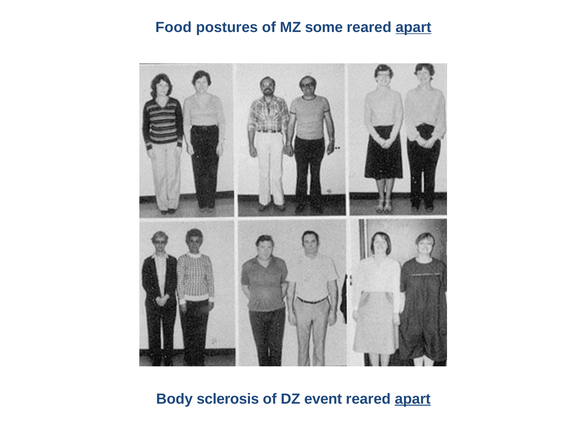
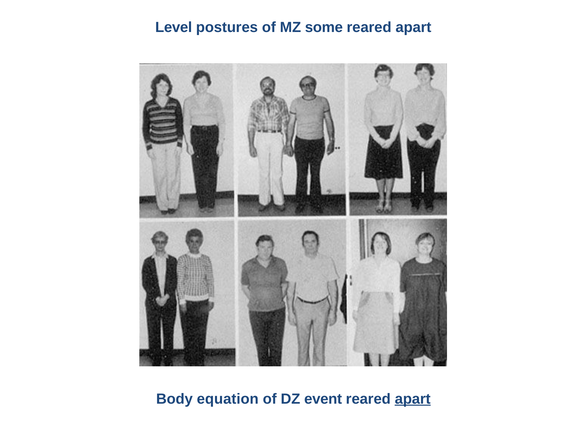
Food: Food -> Level (174, 27)
apart underline: present -> none (413, 27)
sclerosis: sclerosis -> equation (228, 399)
